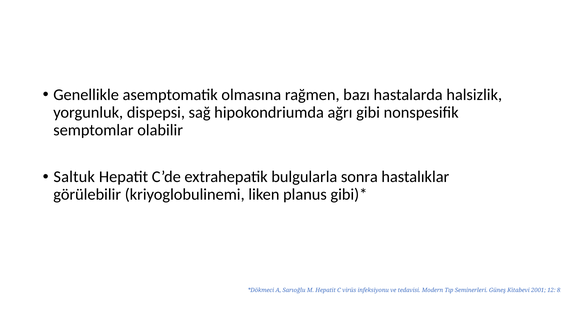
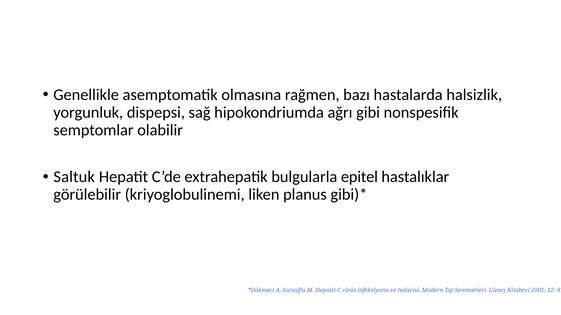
sonra: sonra -> epitel (359, 177)
